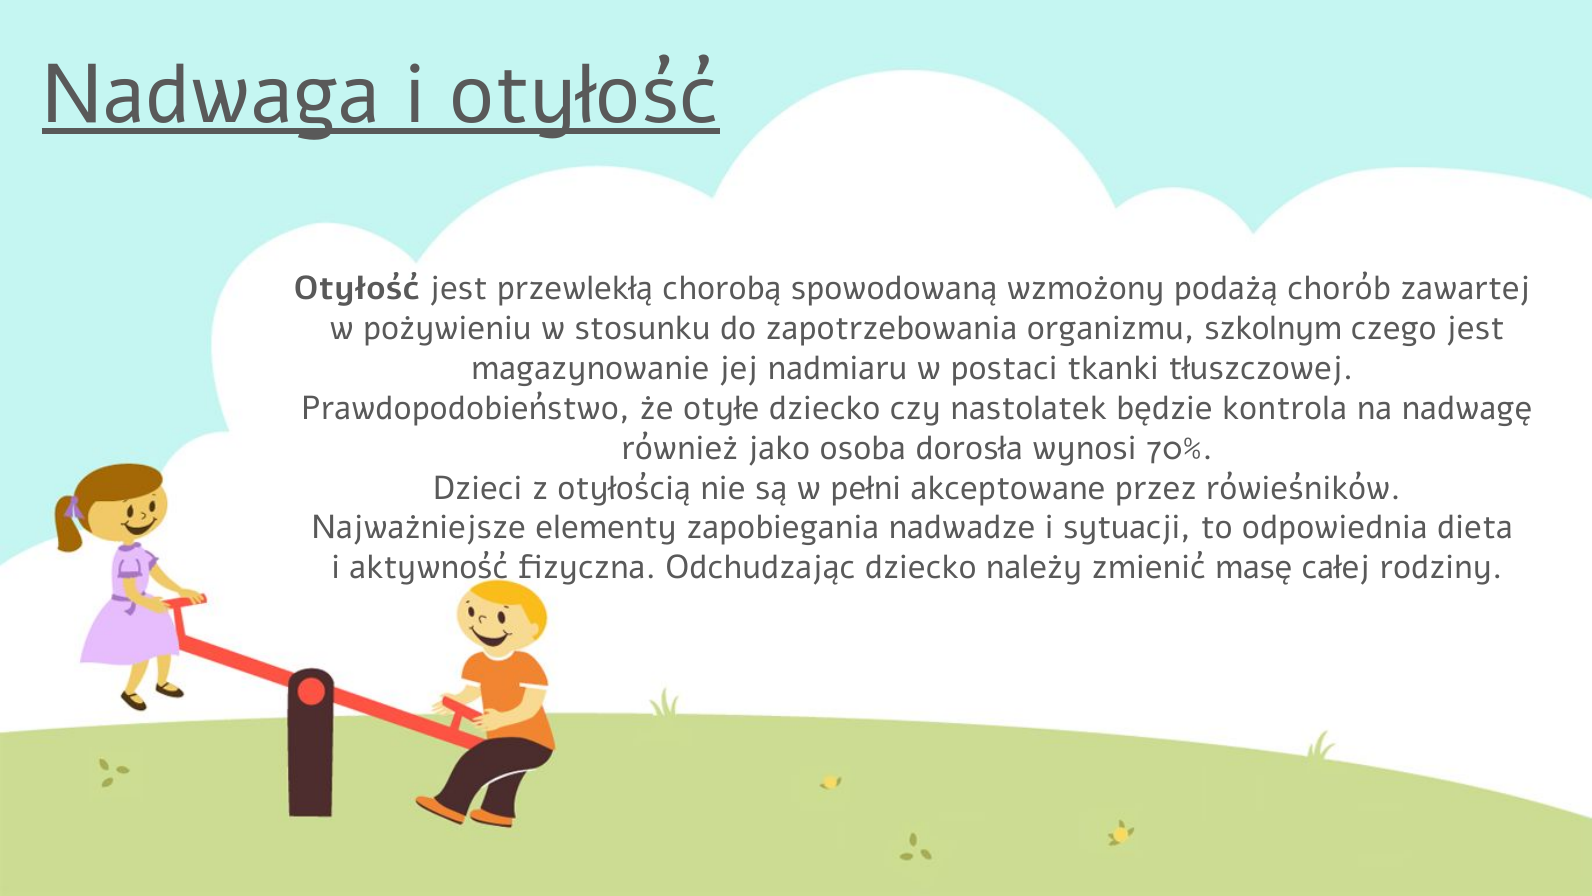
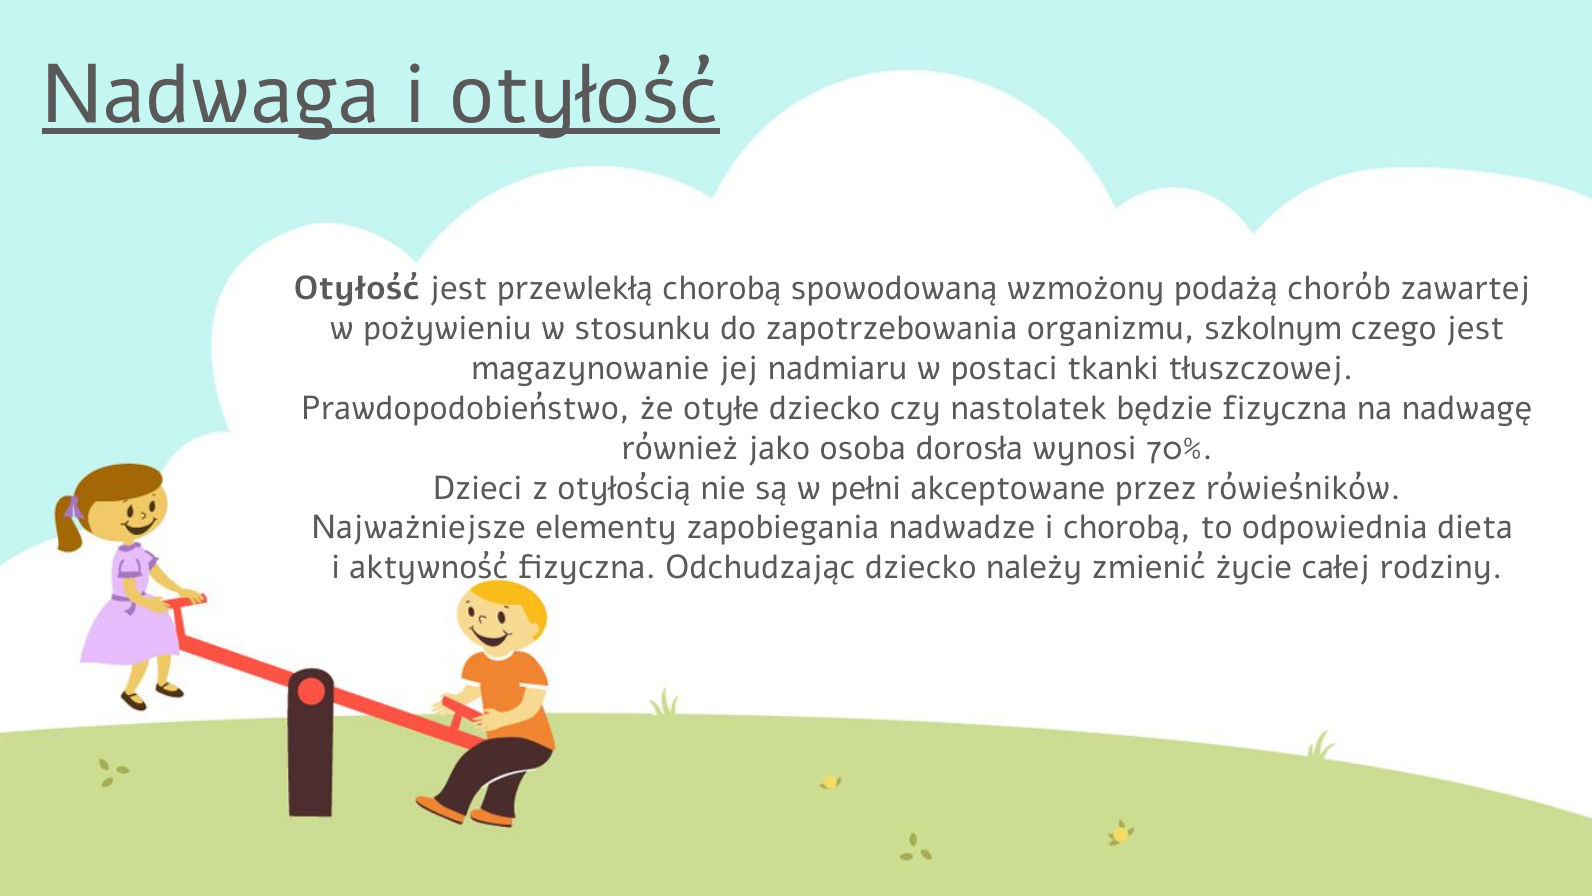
będzie kontrola: kontrola -> fizyczna (1285, 408)
i sytuacji: sytuacji -> chorobą (1127, 528)
masę: masę -> życie (1254, 567)
